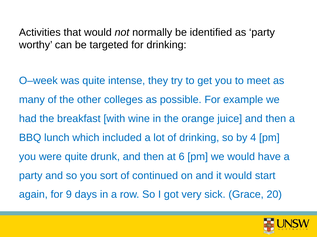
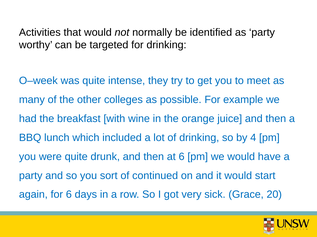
for 9: 9 -> 6 (69, 195)
